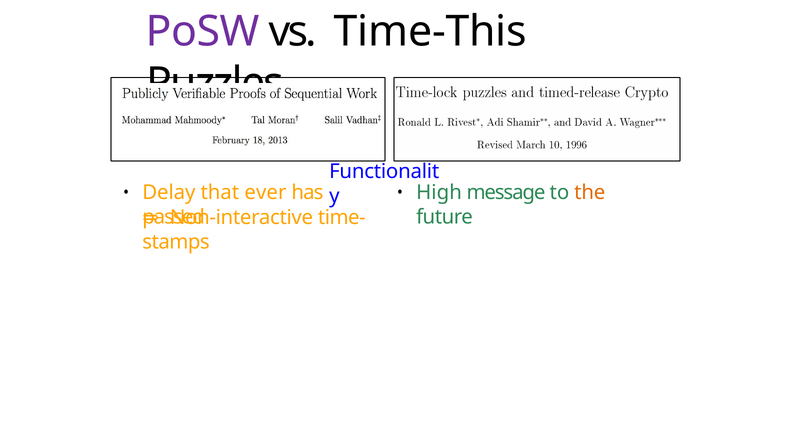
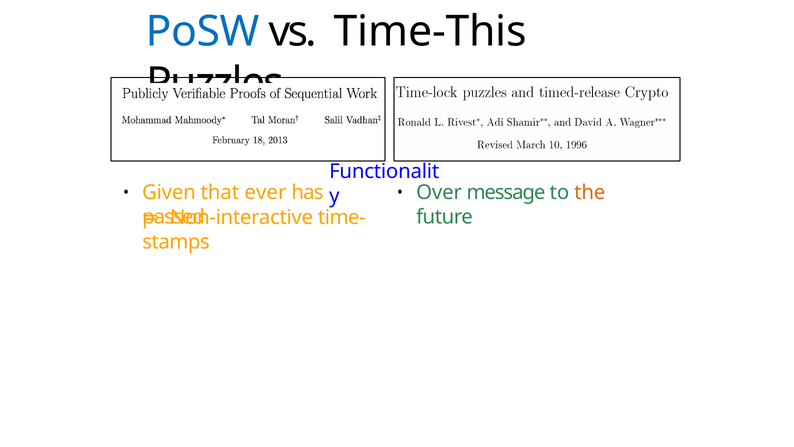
PoSW colour: purple -> blue (203, 32)
Delay: Delay -> Given (169, 192)
High: High -> Over (439, 192)
